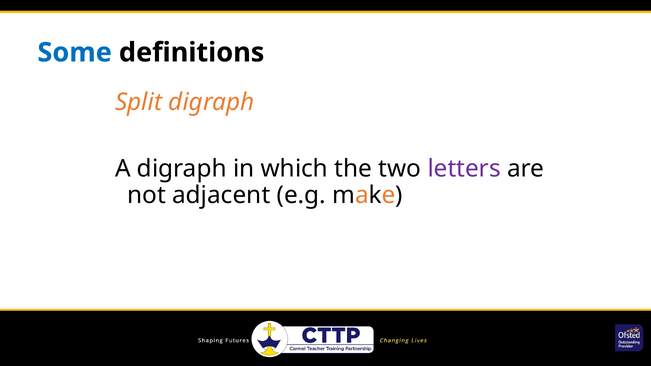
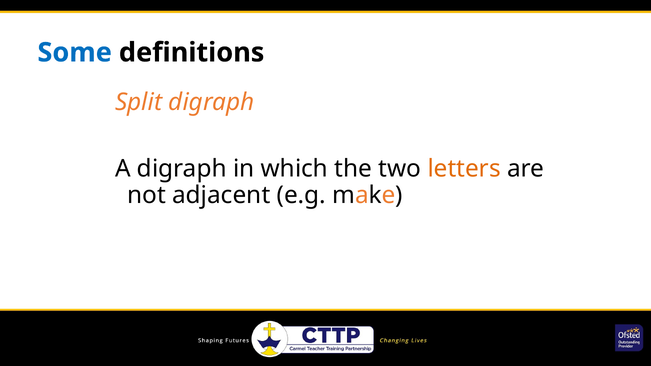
letters colour: purple -> orange (464, 169)
